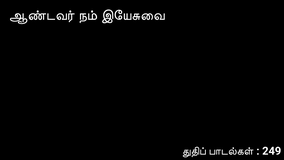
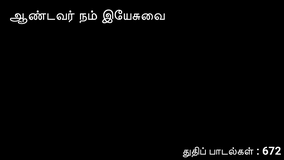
249: 249 -> 672 (272, 151)
